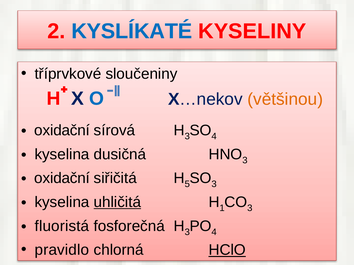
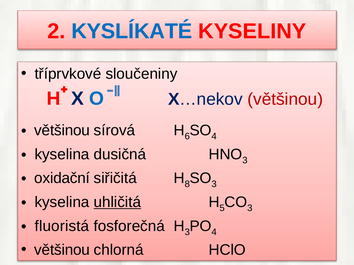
většinou colour: orange -> red (285, 99)
oxidační: oxidační -> většinou (62, 131)
sírová H 3: 3 -> 6 (187, 137)
5: 5 -> 8 (187, 184)
1: 1 -> 5 (222, 208)
pravidlo: pravidlo -> většinou (62, 250)
HClO underline: present -> none (227, 250)
